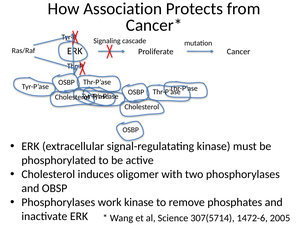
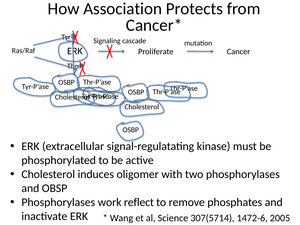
work kinase: kinase -> reflect (139, 202)
